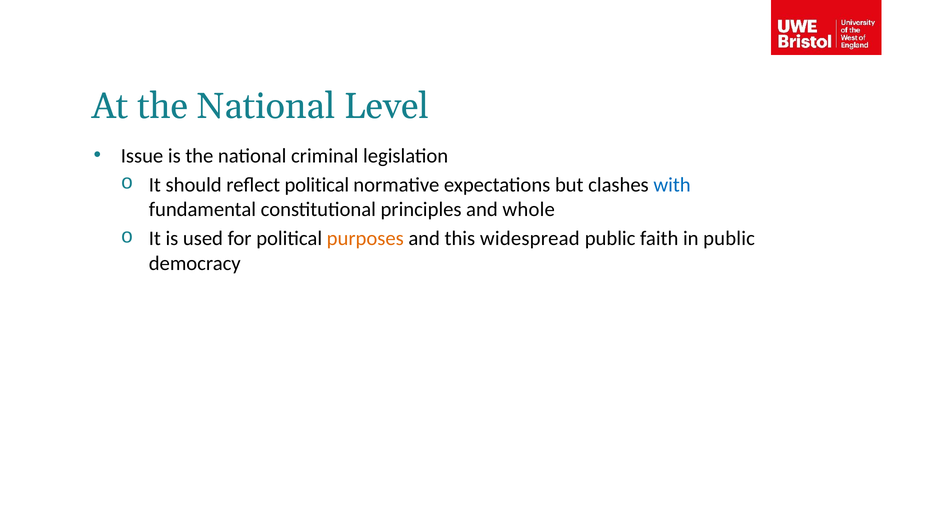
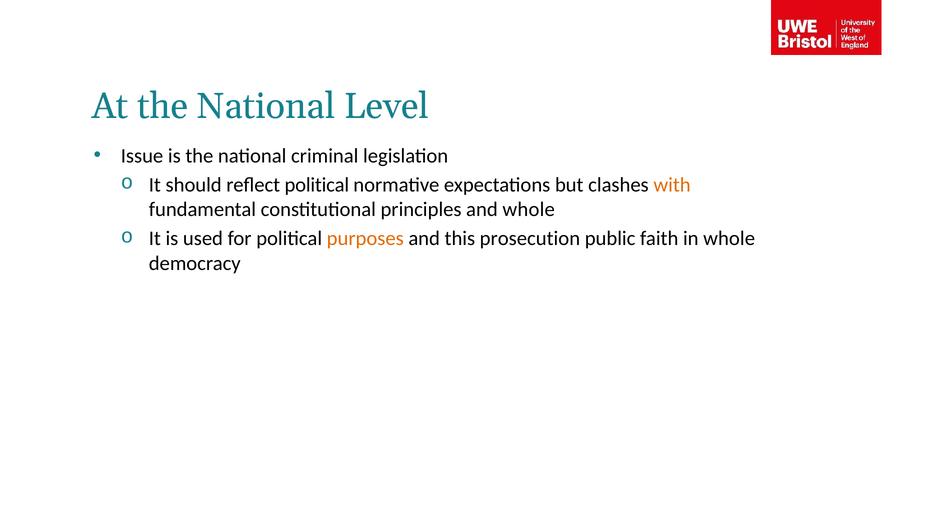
with colour: blue -> orange (672, 185)
widespread: widespread -> prosecution (530, 239)
in public: public -> whole (729, 239)
